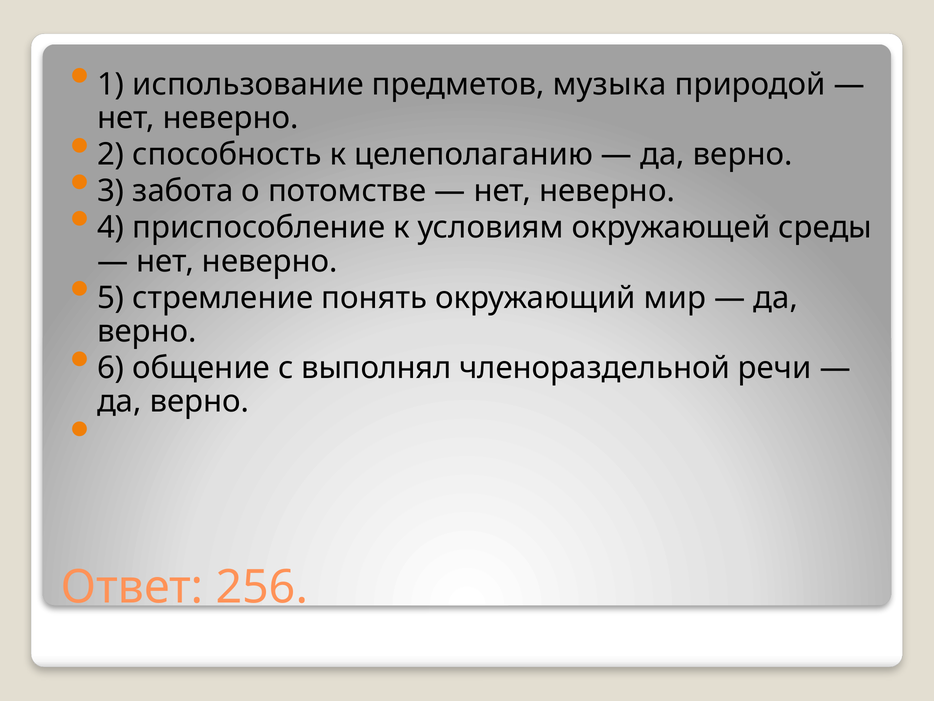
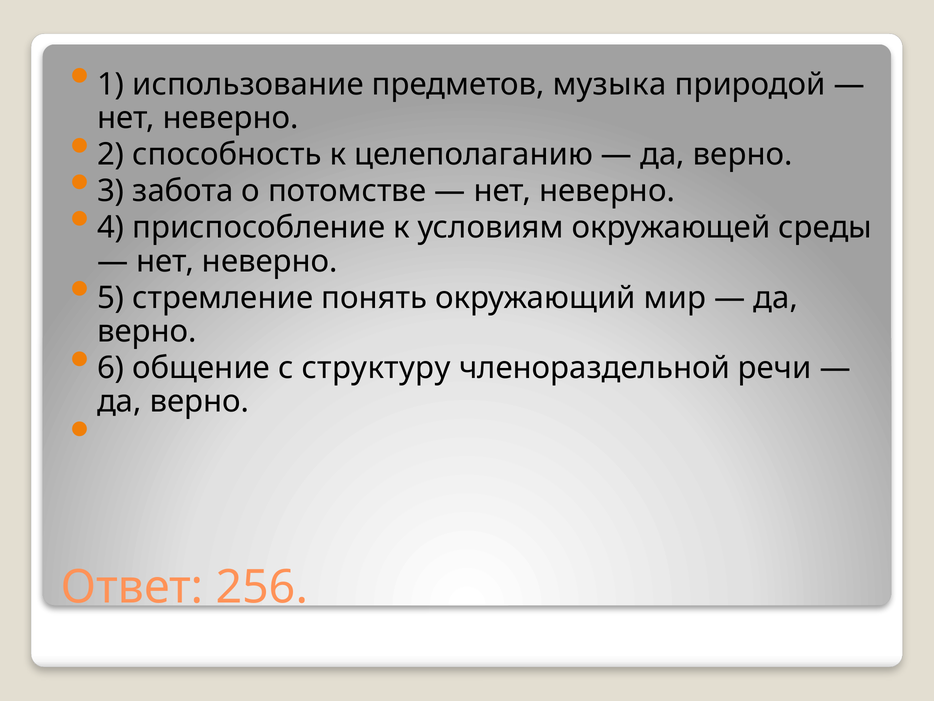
выполнял: выполнял -> структуру (376, 368)
